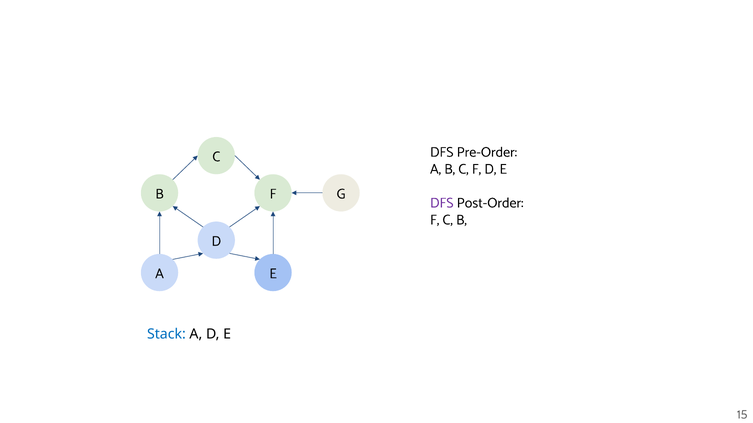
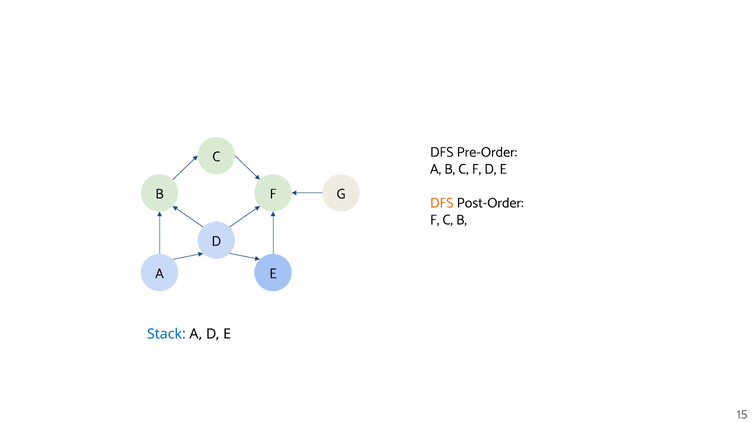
DFS colour: purple -> orange (442, 203)
